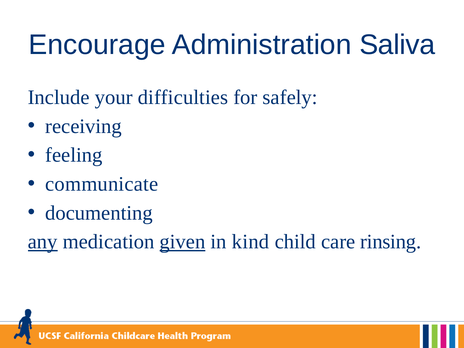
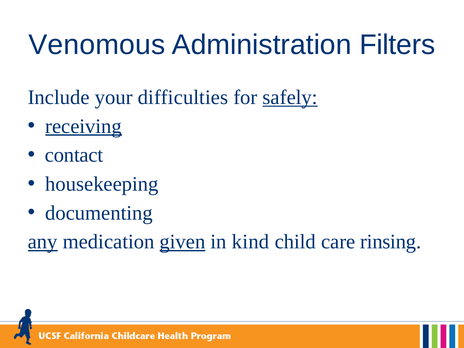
Encourage: Encourage -> Venomous (97, 45)
Saliva: Saliva -> Filters (397, 45)
safely underline: none -> present (290, 97)
receiving underline: none -> present (84, 126)
feeling: feeling -> contact (74, 155)
communicate: communicate -> housekeeping (102, 184)
